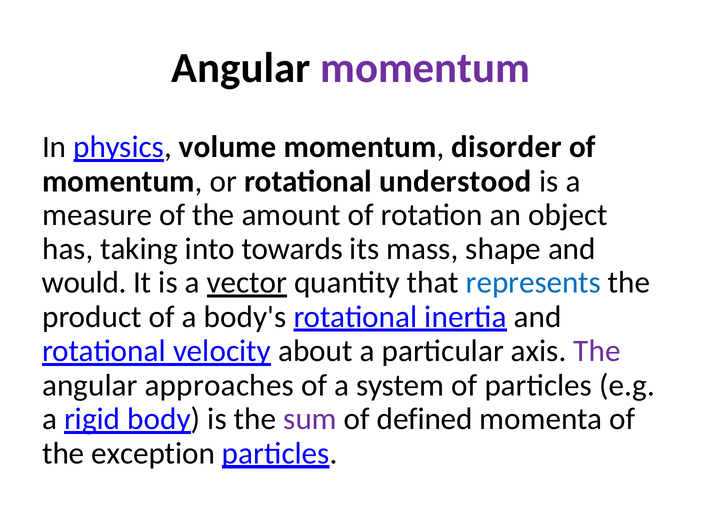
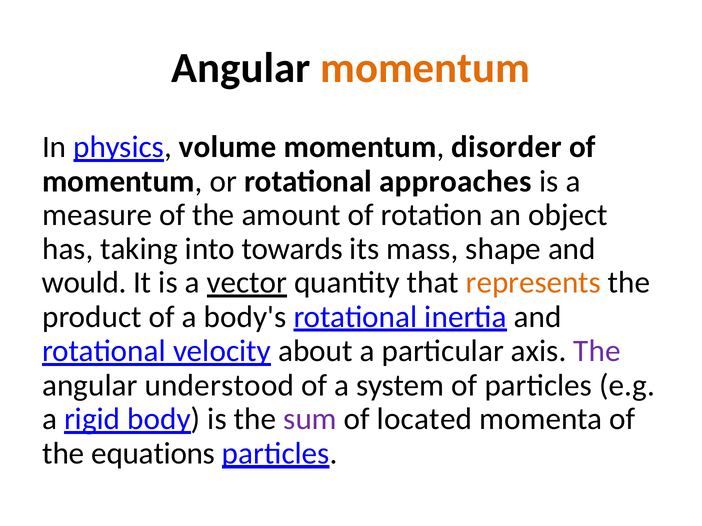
momentum colour: purple -> orange (425, 68)
understood: understood -> approaches (455, 182)
represents colour: blue -> orange (533, 283)
approaches: approaches -> understood (219, 386)
defined: defined -> located (425, 419)
exception: exception -> equations (153, 454)
